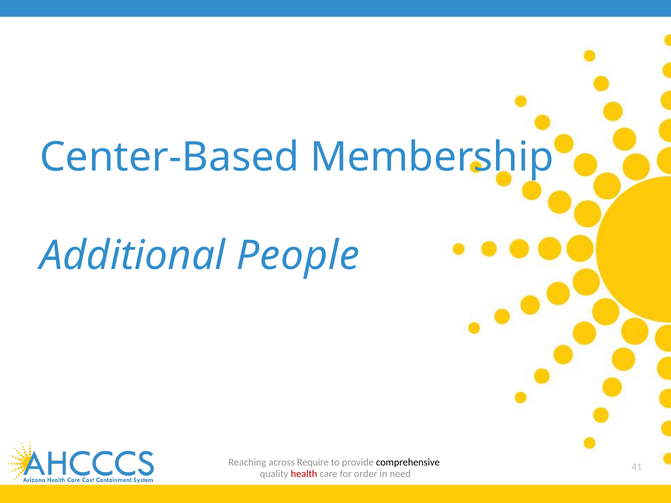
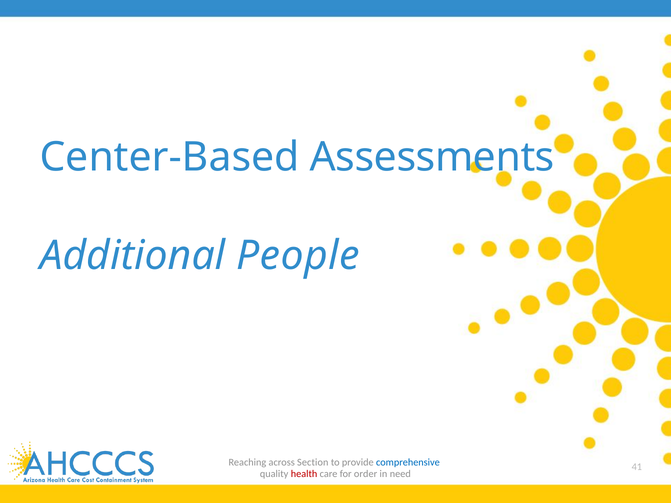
Membership: Membership -> Assessments (432, 158)
Require: Require -> Section (313, 463)
comprehensive colour: black -> blue (408, 463)
